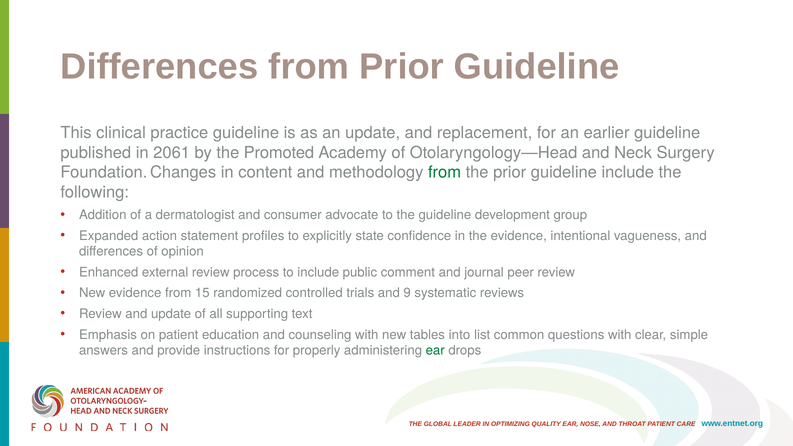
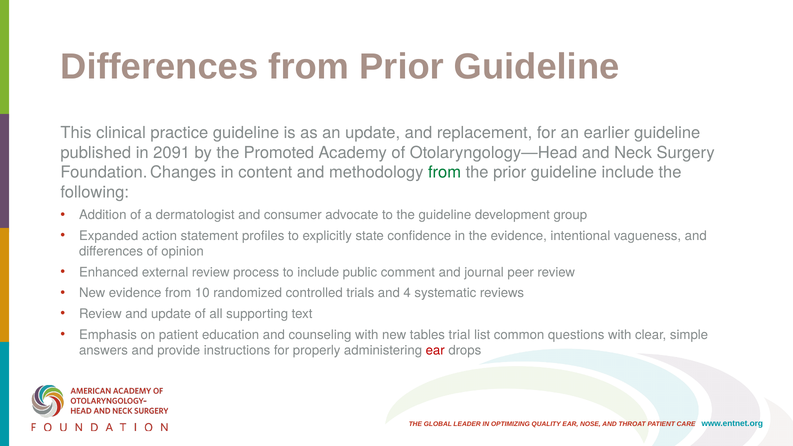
2061: 2061 -> 2091 (172, 153)
15: 15 -> 10 (202, 293)
9: 9 -> 4 (407, 293)
into: into -> trial (459, 335)
ear colour: green -> red (435, 351)
